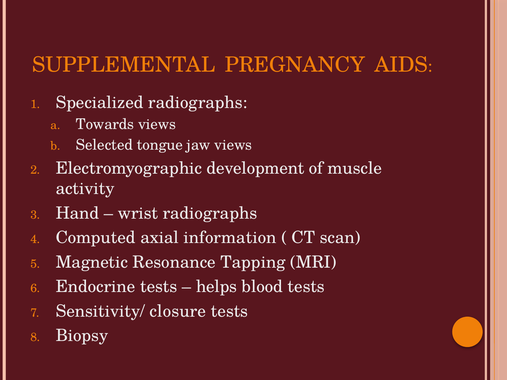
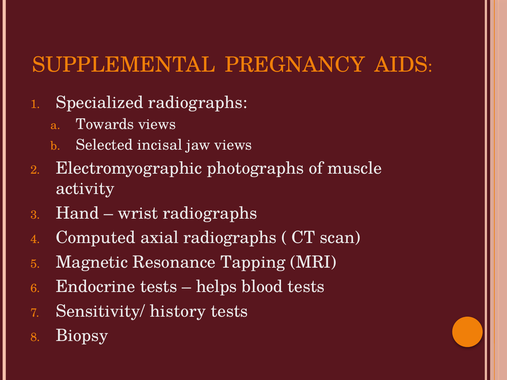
tongue: tongue -> incisal (160, 145)
development: development -> photographs (255, 168)
axial information: information -> radiographs (230, 238)
closure: closure -> history (178, 311)
